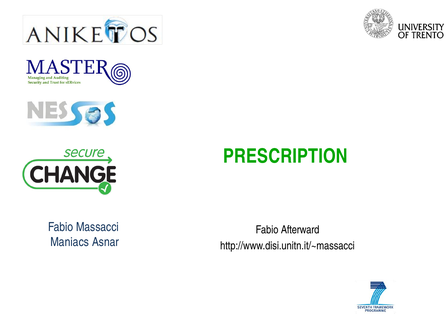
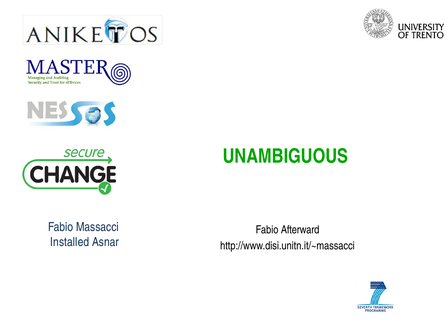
PRESCRIPTION: PRESCRIPTION -> UNAMBIGUOUS (286, 156)
Maniacs: Maniacs -> Installed (70, 242)
